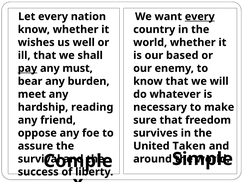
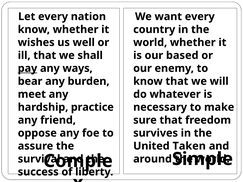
every underline: present -> none (200, 17)
must: must -> ways (78, 68)
reading: reading -> practice (92, 107)
